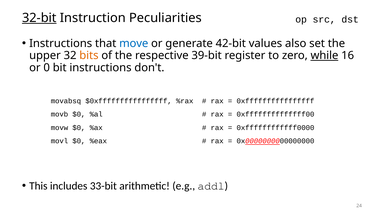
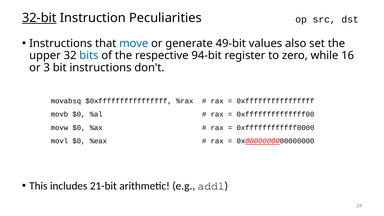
42-bit: 42-bit -> 49-bit (231, 43)
bits colour: orange -> blue (89, 56)
39-bit: 39-bit -> 94-bit (207, 56)
while underline: present -> none (324, 56)
0: 0 -> 3 (47, 68)
33-bit: 33-bit -> 21-bit (103, 186)
